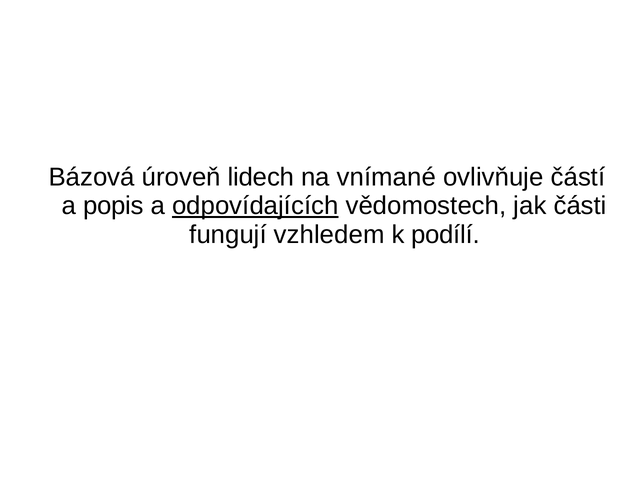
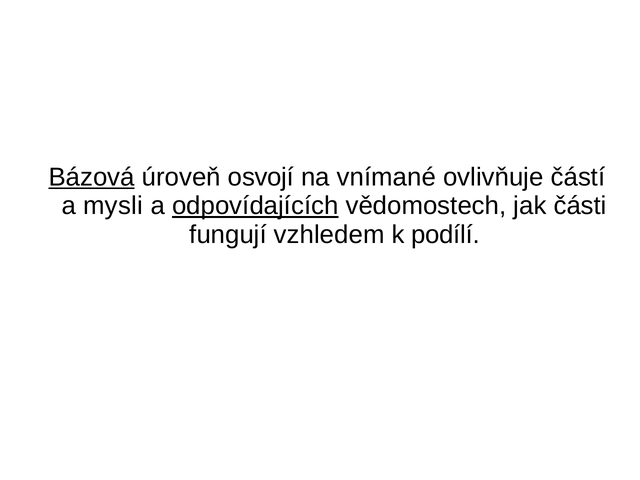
Bázová underline: none -> present (92, 177)
lidech: lidech -> osvojí (261, 177)
popis: popis -> mysli (113, 206)
